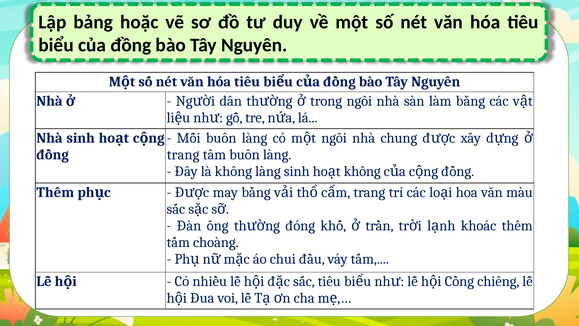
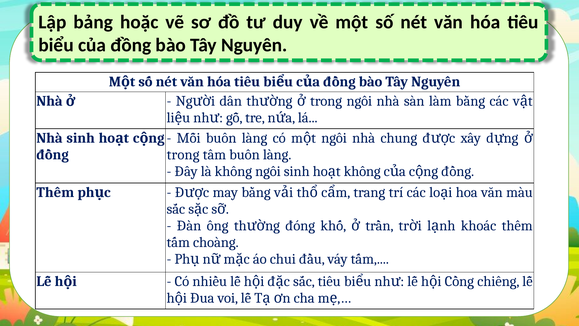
trang: trang -> trong (183, 155)
không làng: làng -> ngôi (268, 171)
